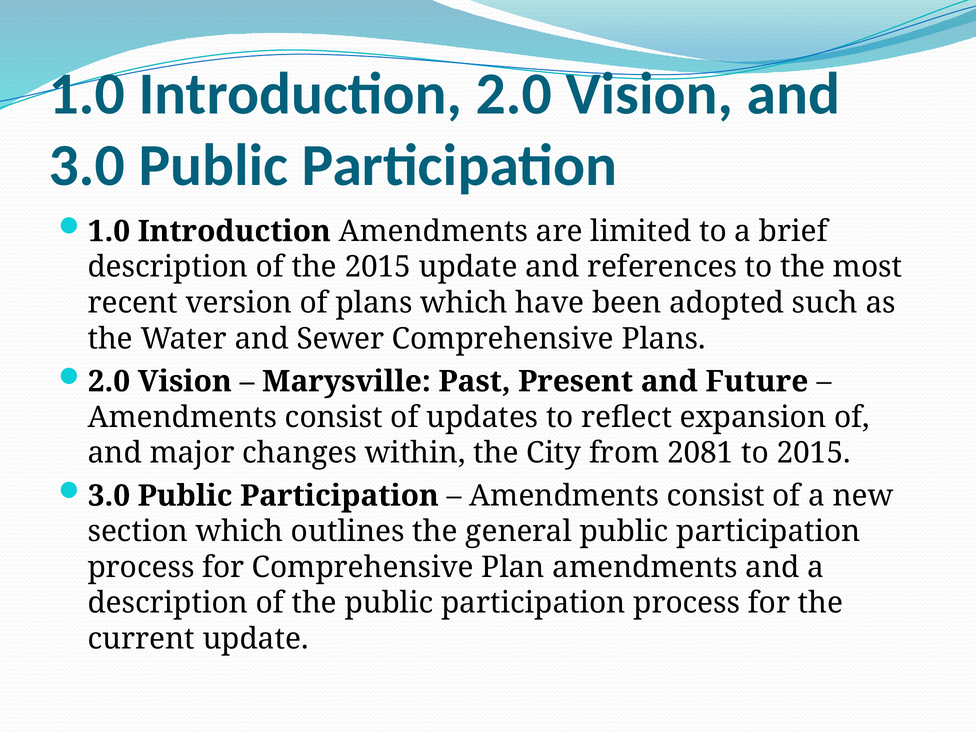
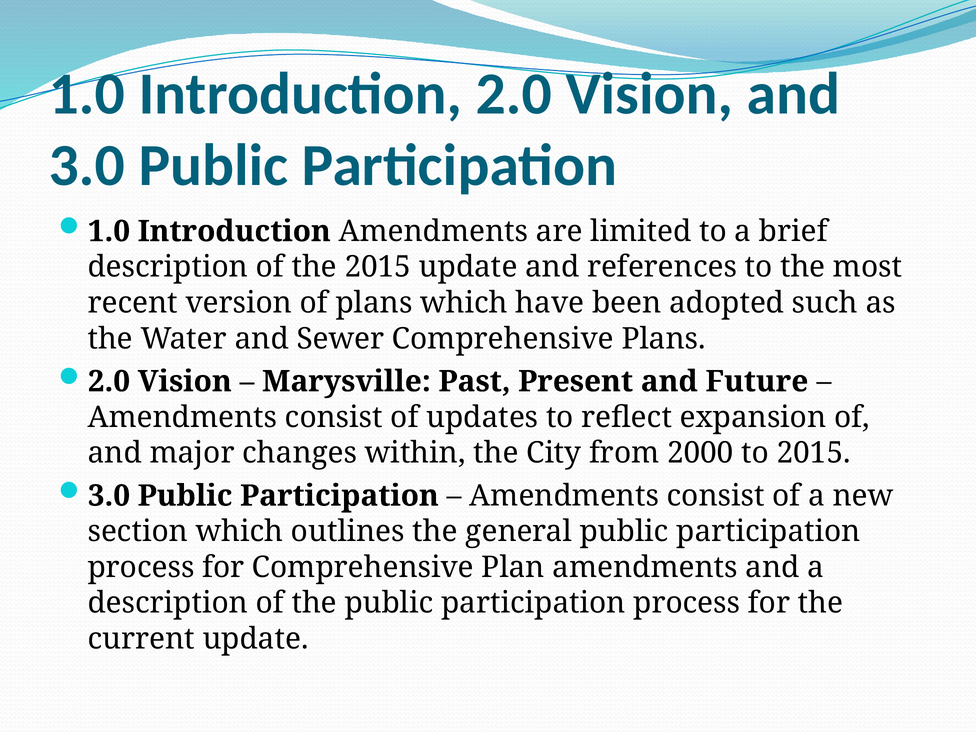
2081: 2081 -> 2000 (700, 453)
